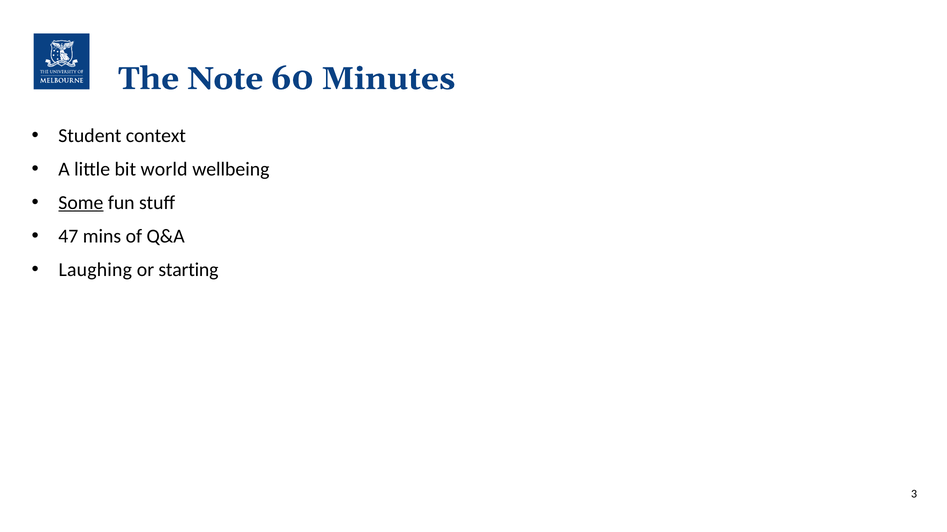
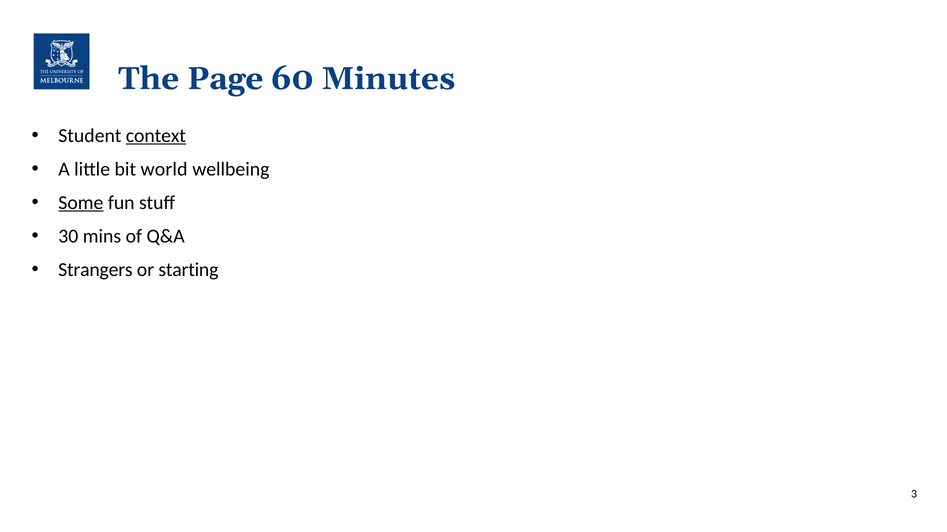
Note: Note -> Page (225, 79)
context underline: none -> present (156, 136)
47: 47 -> 30 (68, 236)
Laughing: Laughing -> Strangers (95, 270)
